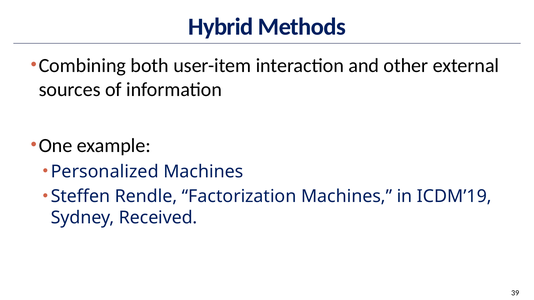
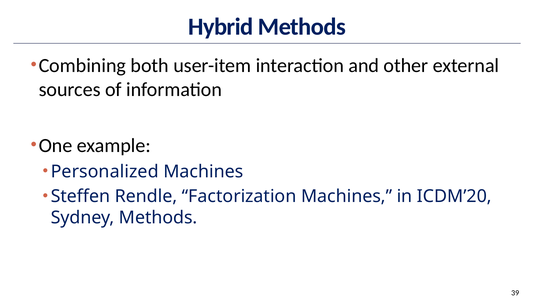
ICDM’19: ICDM’19 -> ICDM’20 (454, 197)
Sydney Received: Received -> Methods (158, 218)
